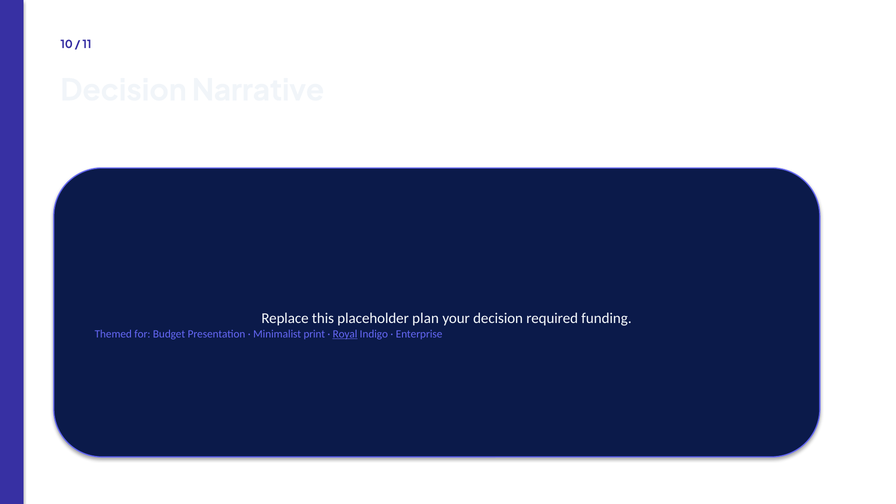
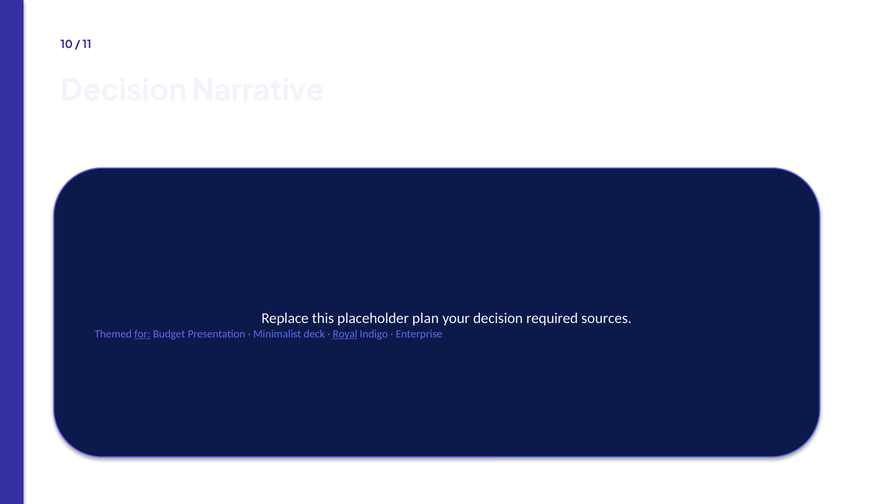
funding: funding -> sources (606, 319)
for underline: none -> present (142, 334)
print: print -> deck (314, 334)
